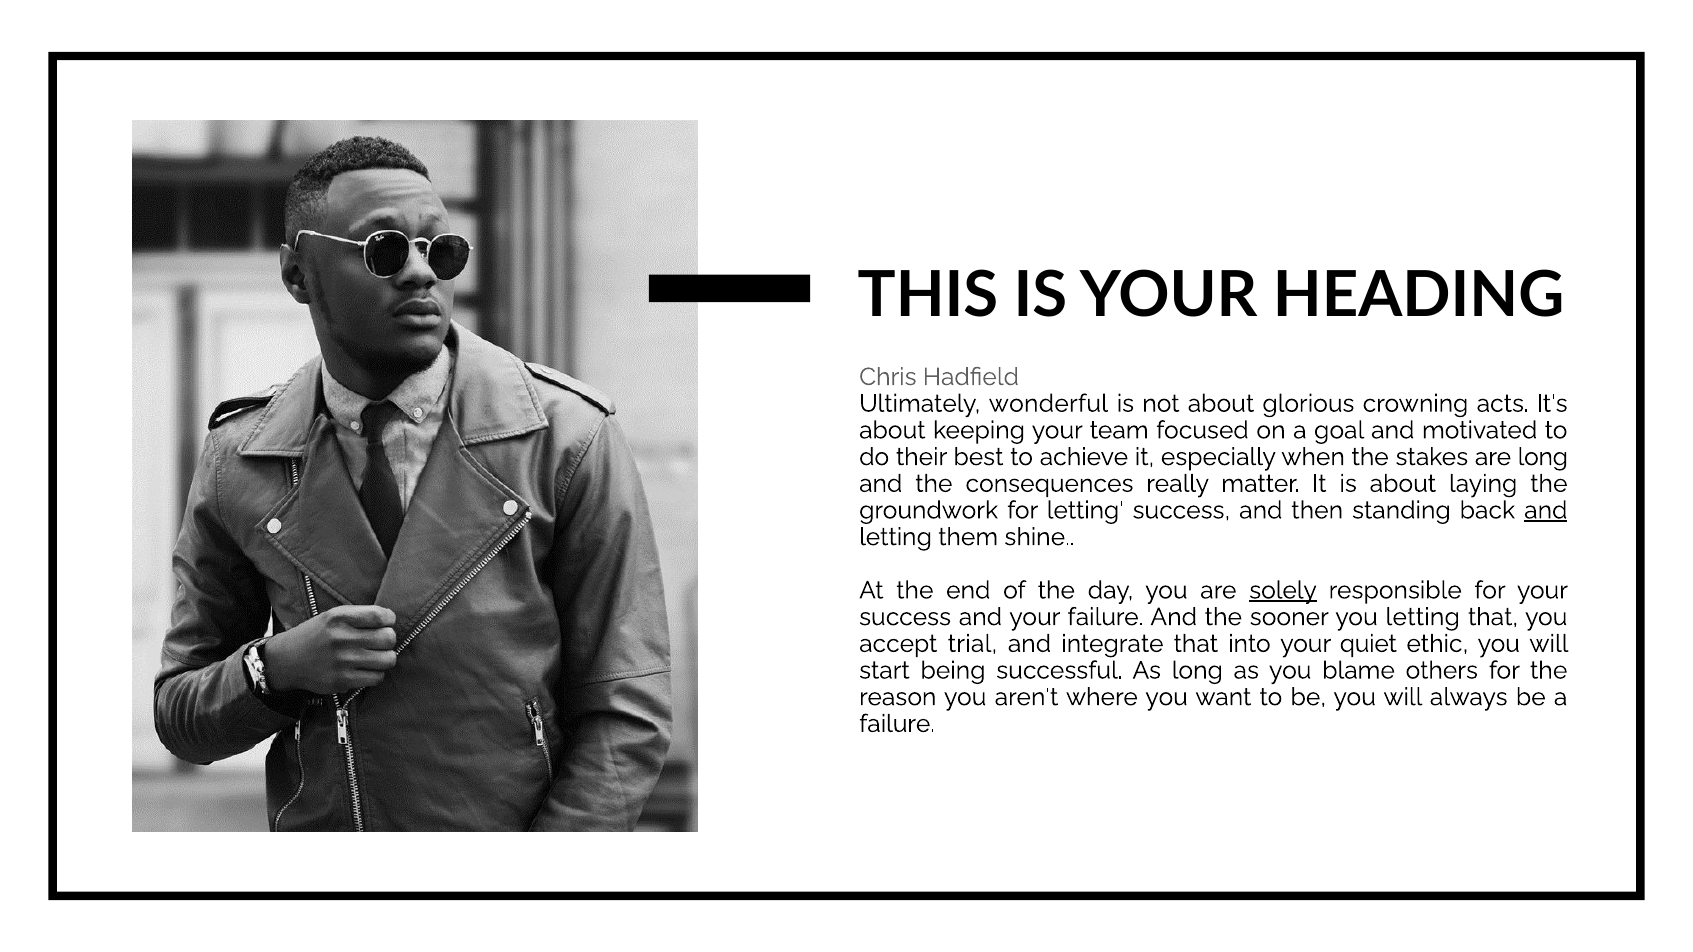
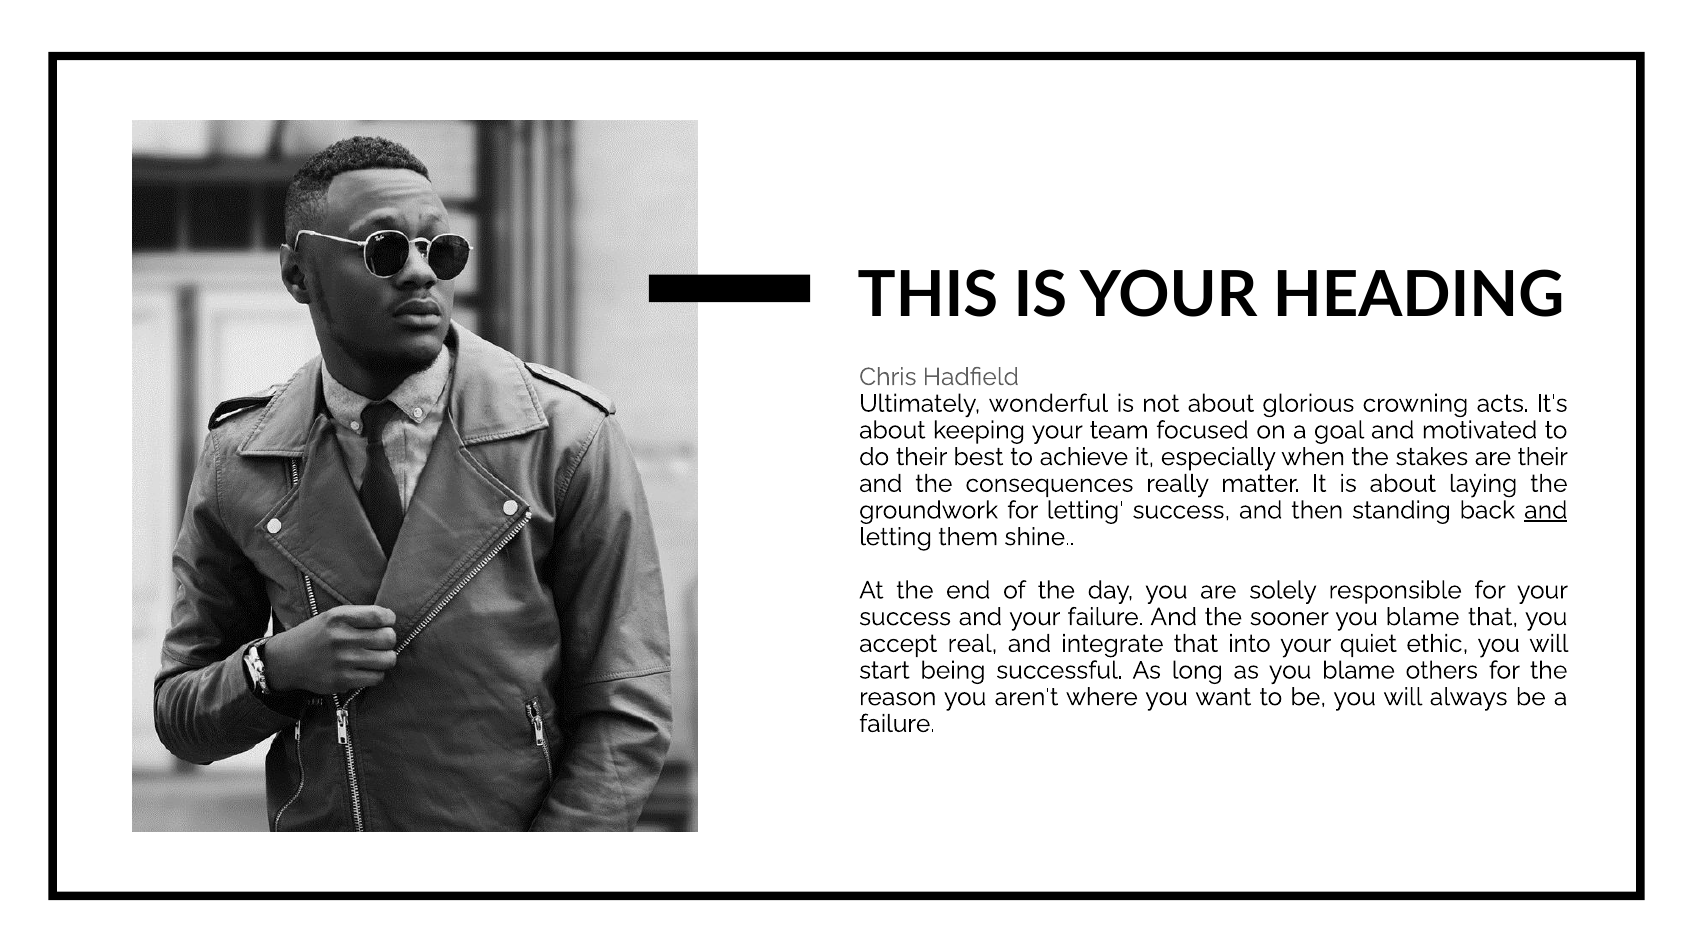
are long: long -> their (1543, 457)
solely underline: present -> none (1283, 591)
sooner you letting: letting -> blame (1423, 617)
trial: trial -> real (972, 644)
